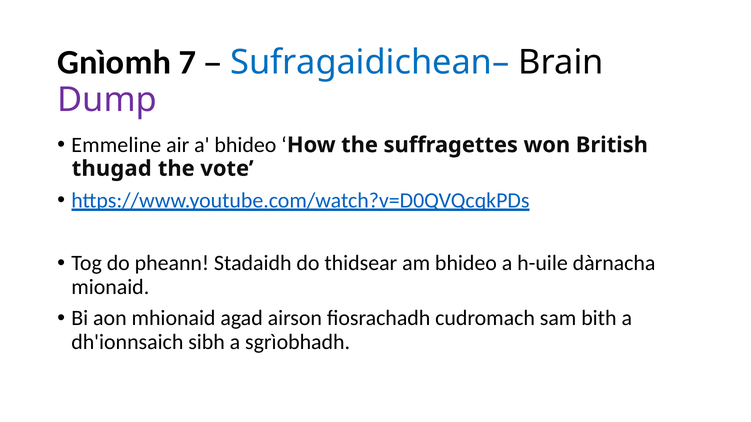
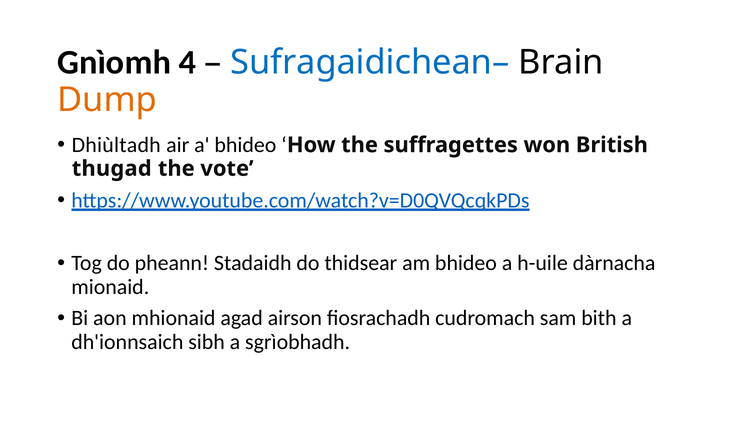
7: 7 -> 4 (187, 63)
Dump colour: purple -> orange (107, 100)
Emmeline: Emmeline -> Dhiùltadh (116, 145)
